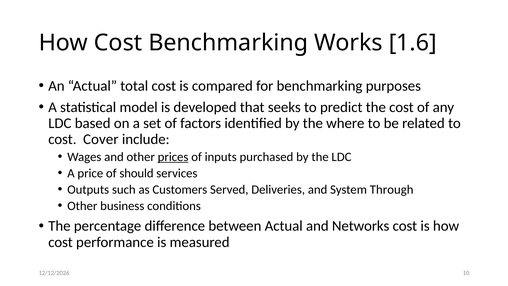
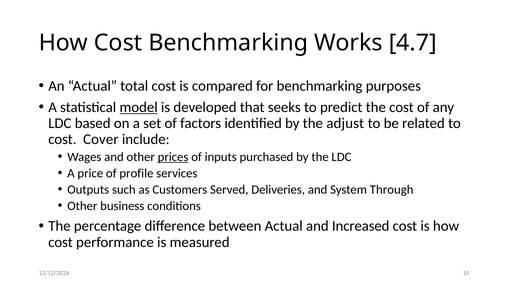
1.6: 1.6 -> 4.7 (413, 43)
model underline: none -> present (139, 107)
where: where -> adjust (345, 123)
should: should -> profile (136, 173)
Networks: Networks -> Increased (361, 226)
